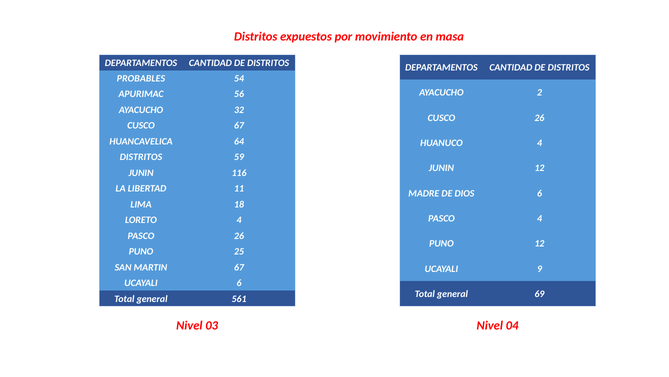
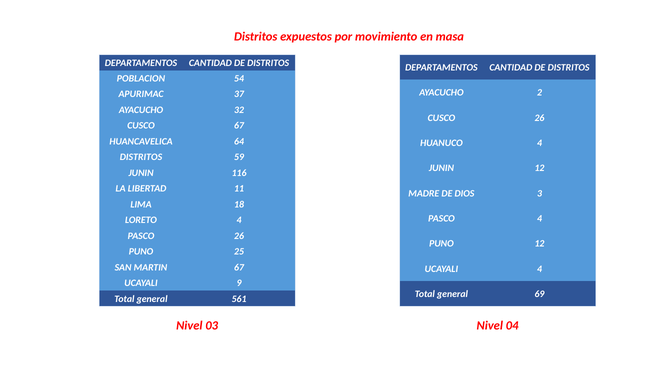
PROBABLES: PROBABLES -> POBLACION (141, 78)
56: 56 -> 37 (239, 94)
DIOS 6: 6 -> 3 (539, 193)
UCAYALI 9: 9 -> 4 (539, 268)
UCAYALI 6: 6 -> 9 (239, 283)
